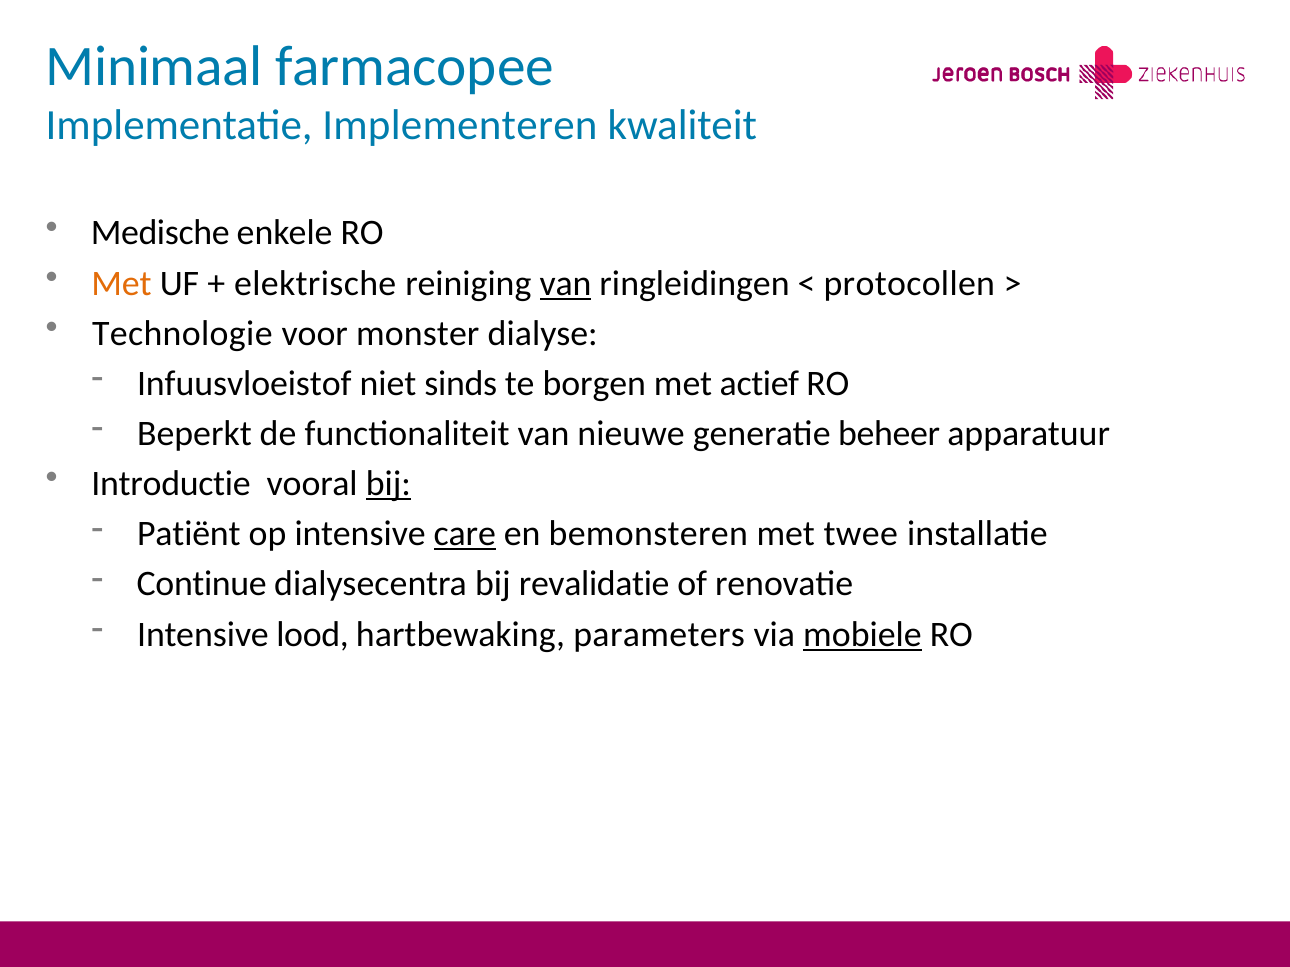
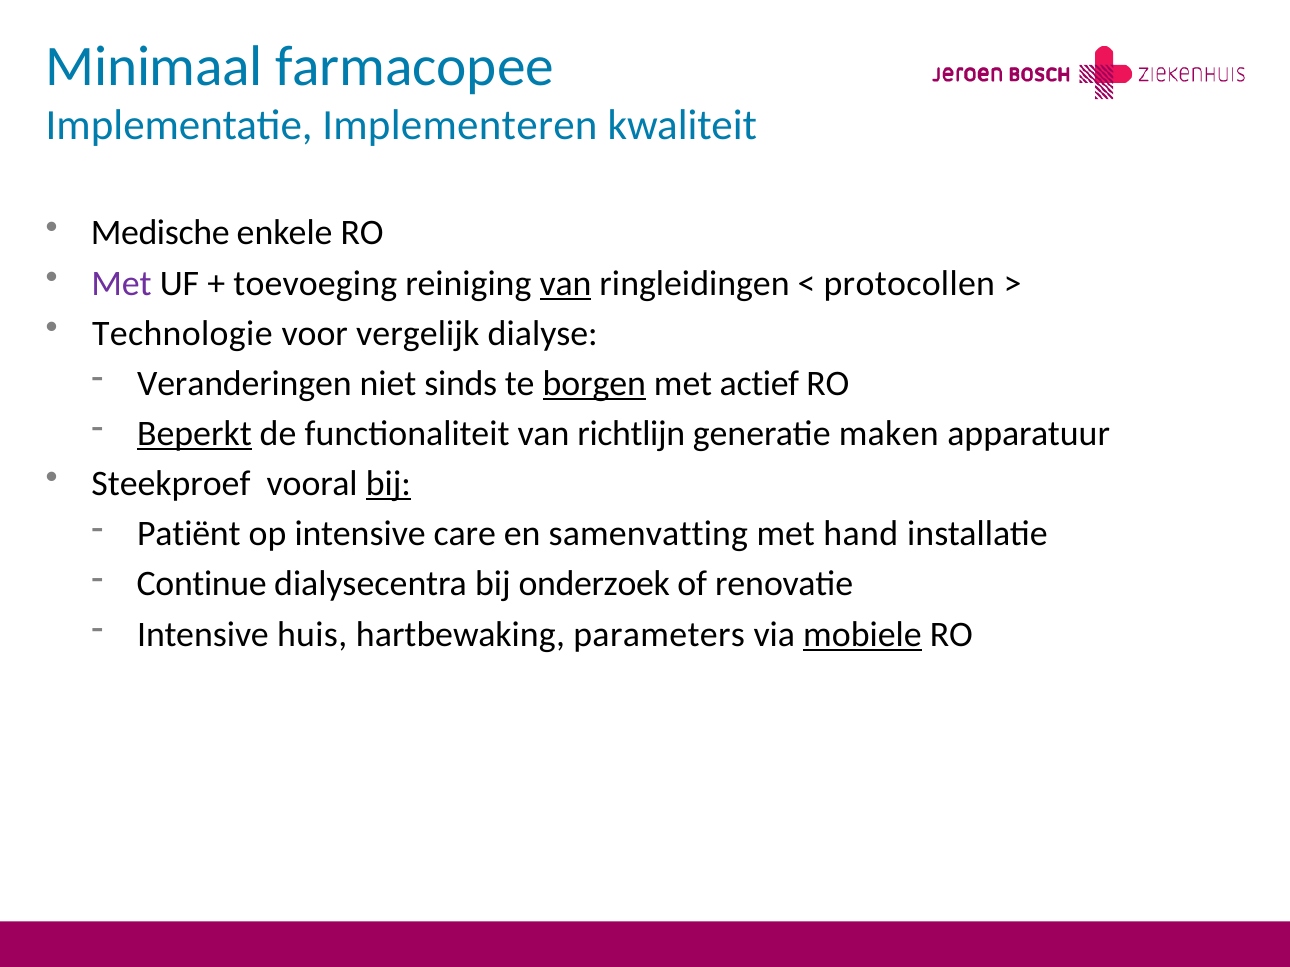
Met colour: orange -> purple (122, 283)
elektrische: elektrische -> toevoeging (315, 283)
monster: monster -> vergelijk (418, 334)
Infuusvloeistof: Infuusvloeistof -> Veranderingen (244, 384)
borgen underline: none -> present (594, 384)
Beperkt underline: none -> present (194, 434)
nieuwe: nieuwe -> richtlijn (631, 434)
beheer: beheer -> maken (889, 434)
Introductie: Introductie -> Steekproef (171, 484)
care underline: present -> none (465, 534)
bemonsteren: bemonsteren -> samenvatting (648, 534)
twee: twee -> hand (861, 534)
revalidatie: revalidatie -> onderzoek (594, 584)
lood: lood -> huis (312, 635)
